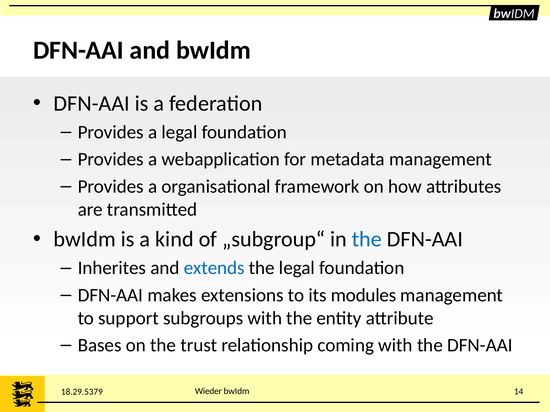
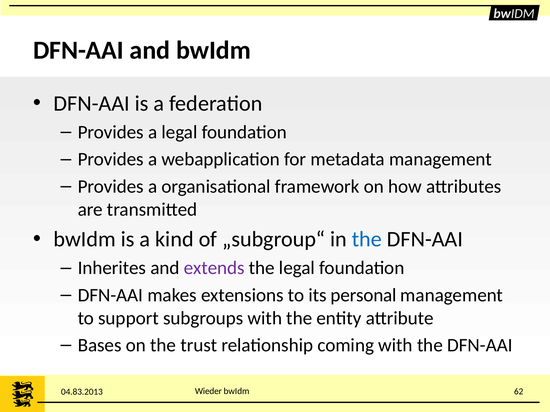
extends colour: blue -> purple (214, 268)
modules: modules -> personal (364, 296)
14: 14 -> 62 (519, 392)
18.29.5379: 18.29.5379 -> 04.83.2013 (82, 392)
